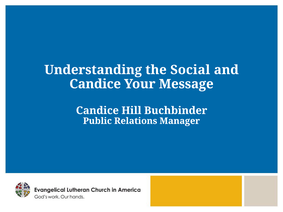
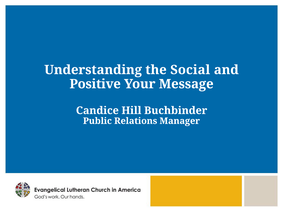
Candice: Candice -> Positive (95, 84)
